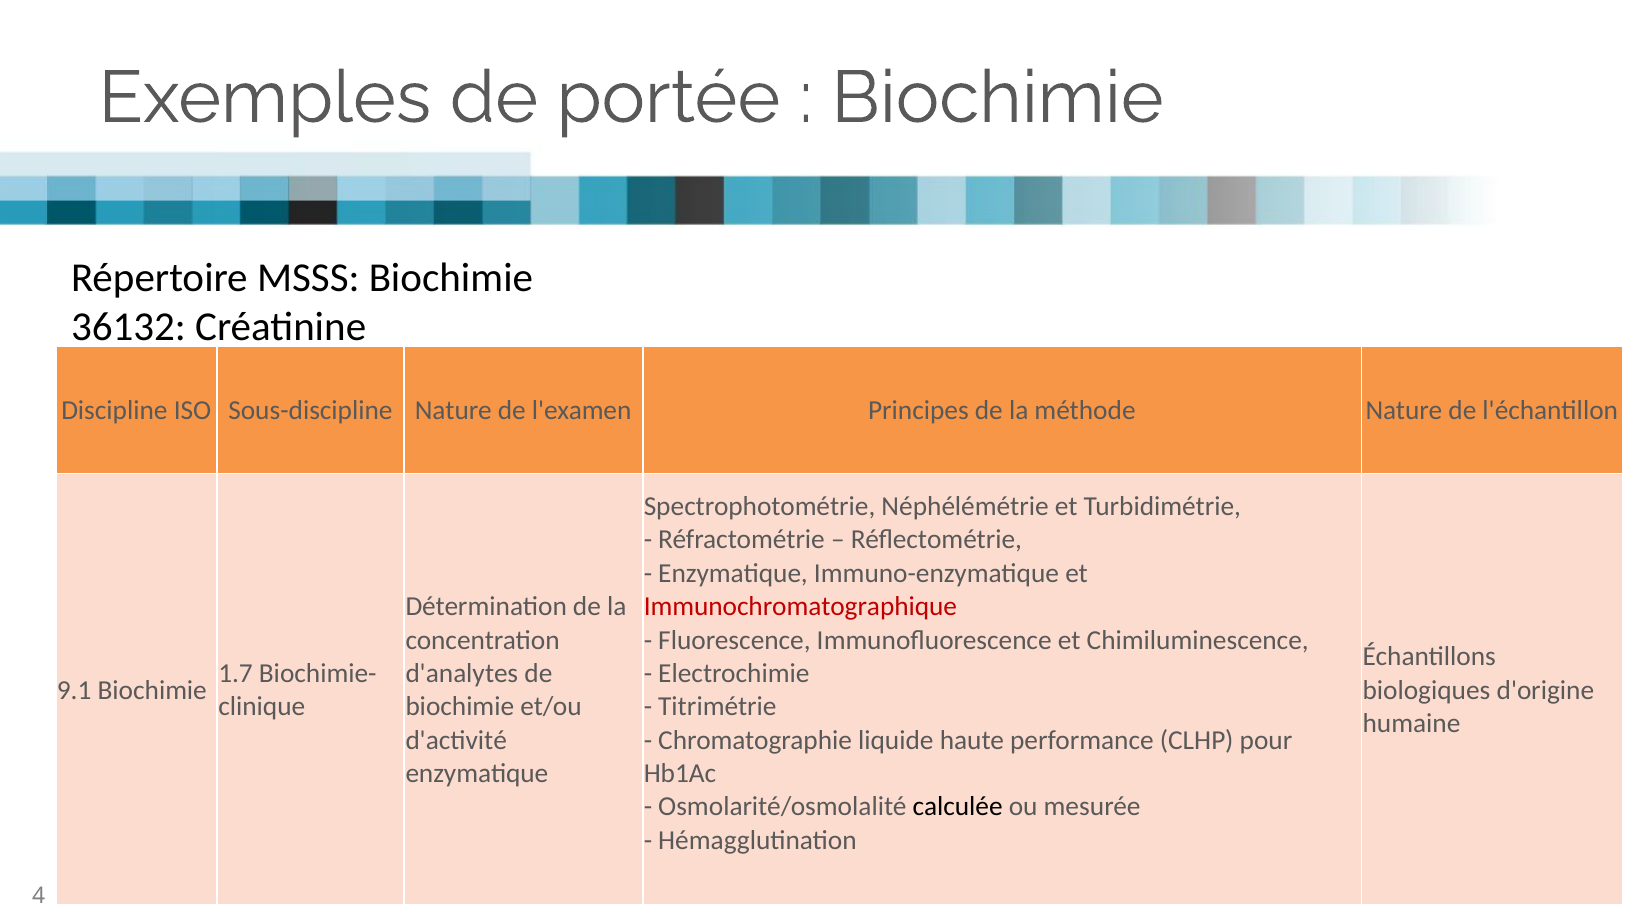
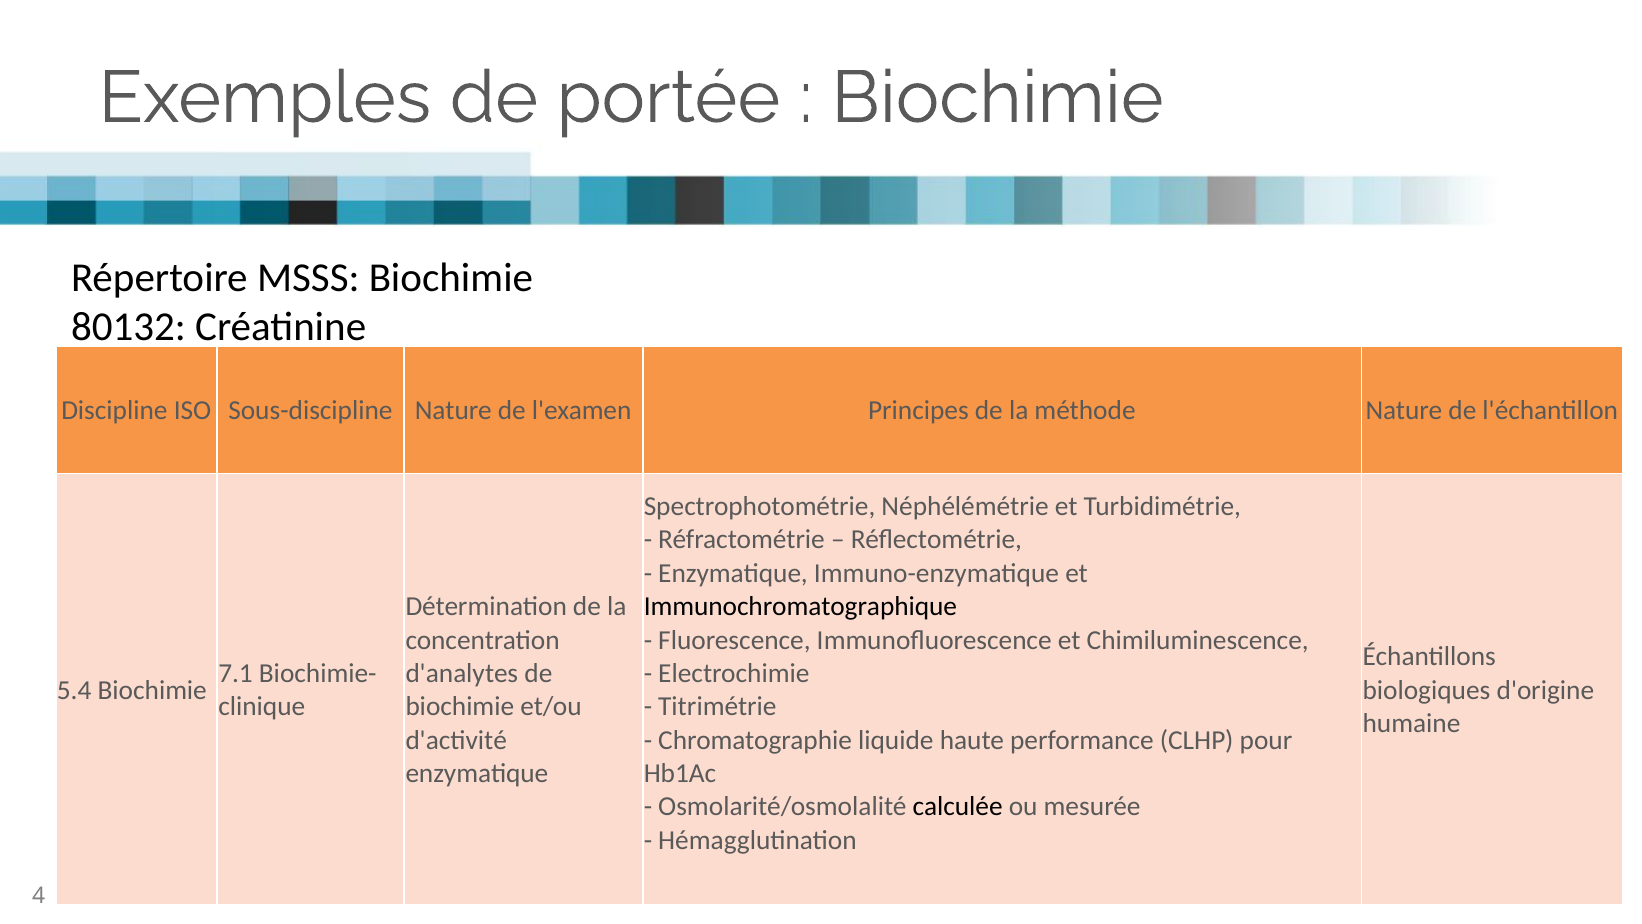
36132: 36132 -> 80132 (129, 327)
Immunochromatographique colour: red -> black (800, 606)
1.7: 1.7 -> 7.1 (236, 673)
9.1: 9.1 -> 5.4 (74, 690)
